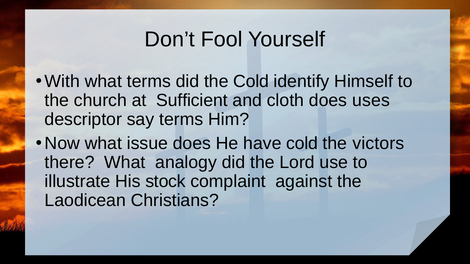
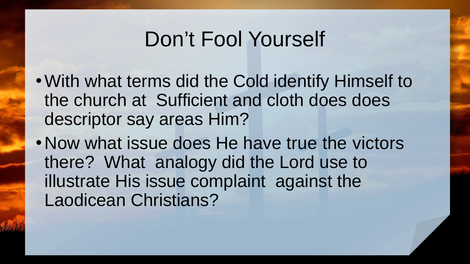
does uses: uses -> does (371, 101)
say terms: terms -> areas (181, 120)
have cold: cold -> true (302, 144)
His stock: stock -> issue (166, 182)
